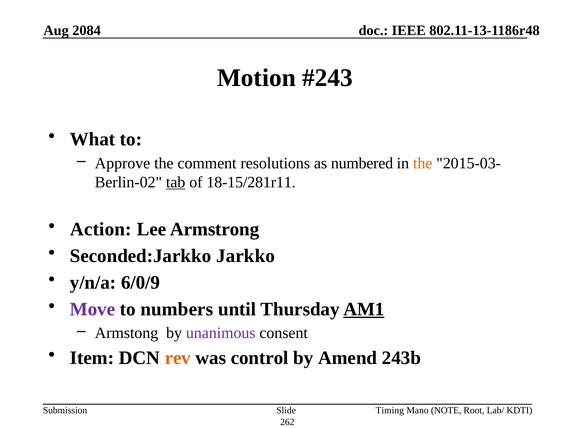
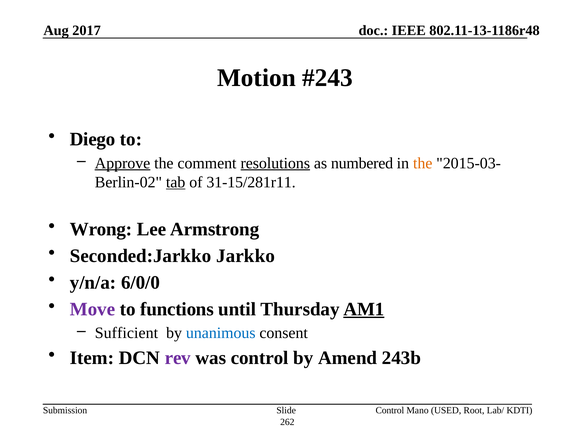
2084: 2084 -> 2017 (87, 30)
What: What -> Diego (93, 139)
Approve underline: none -> present (123, 163)
resolutions underline: none -> present (275, 163)
18-15/281r11: 18-15/281r11 -> 31-15/281r11 (251, 182)
Action: Action -> Wrong (101, 229)
6/0/9: 6/0/9 -> 6/0/0 (141, 282)
numbers: numbers -> functions (177, 309)
Armstong: Armstong -> Sufficient (126, 333)
unanimous colour: purple -> blue (221, 333)
rev colour: orange -> purple (178, 358)
Timing: Timing -> Control (390, 410)
NOTE: NOTE -> USED (446, 410)
